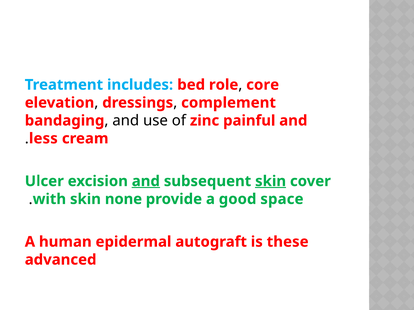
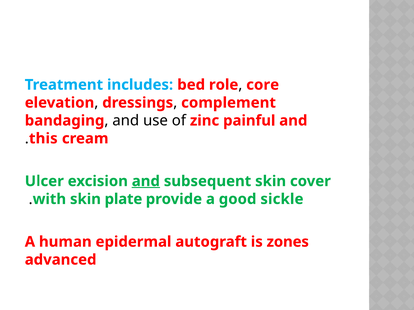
less: less -> this (43, 139)
skin underline: present -> none (271, 181)
none: none -> plate (123, 199)
space: space -> sickle (282, 199)
these: these -> zones (288, 242)
